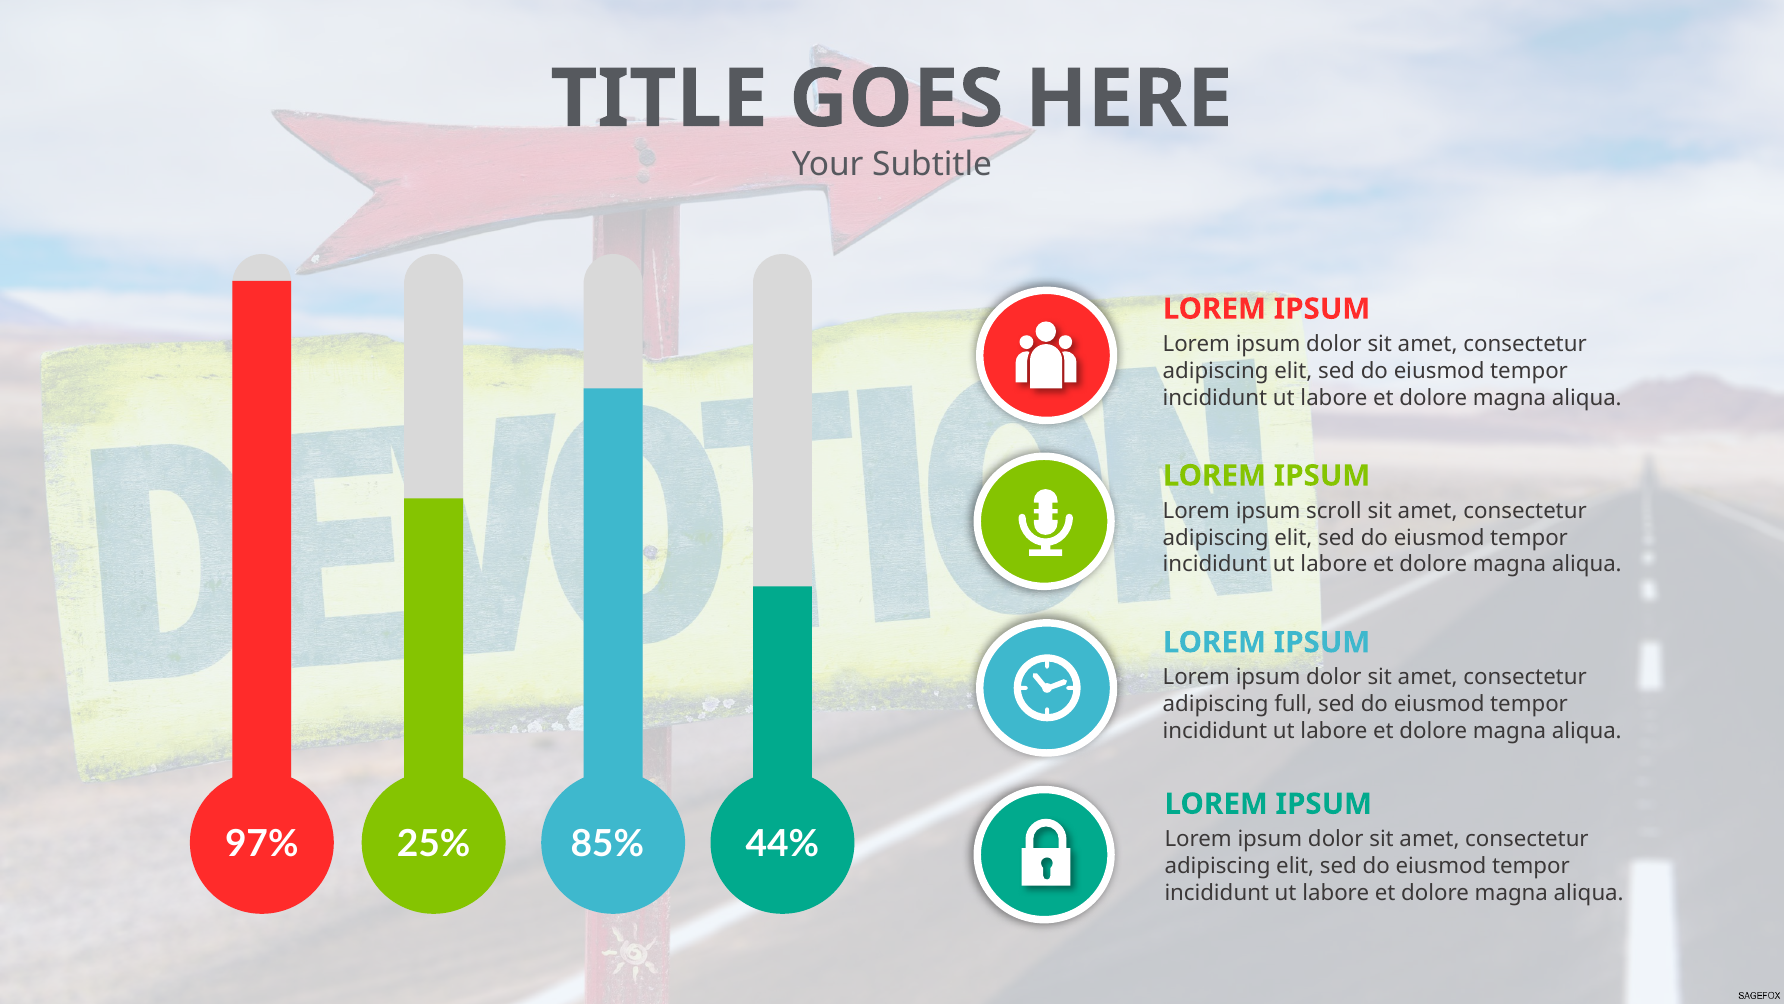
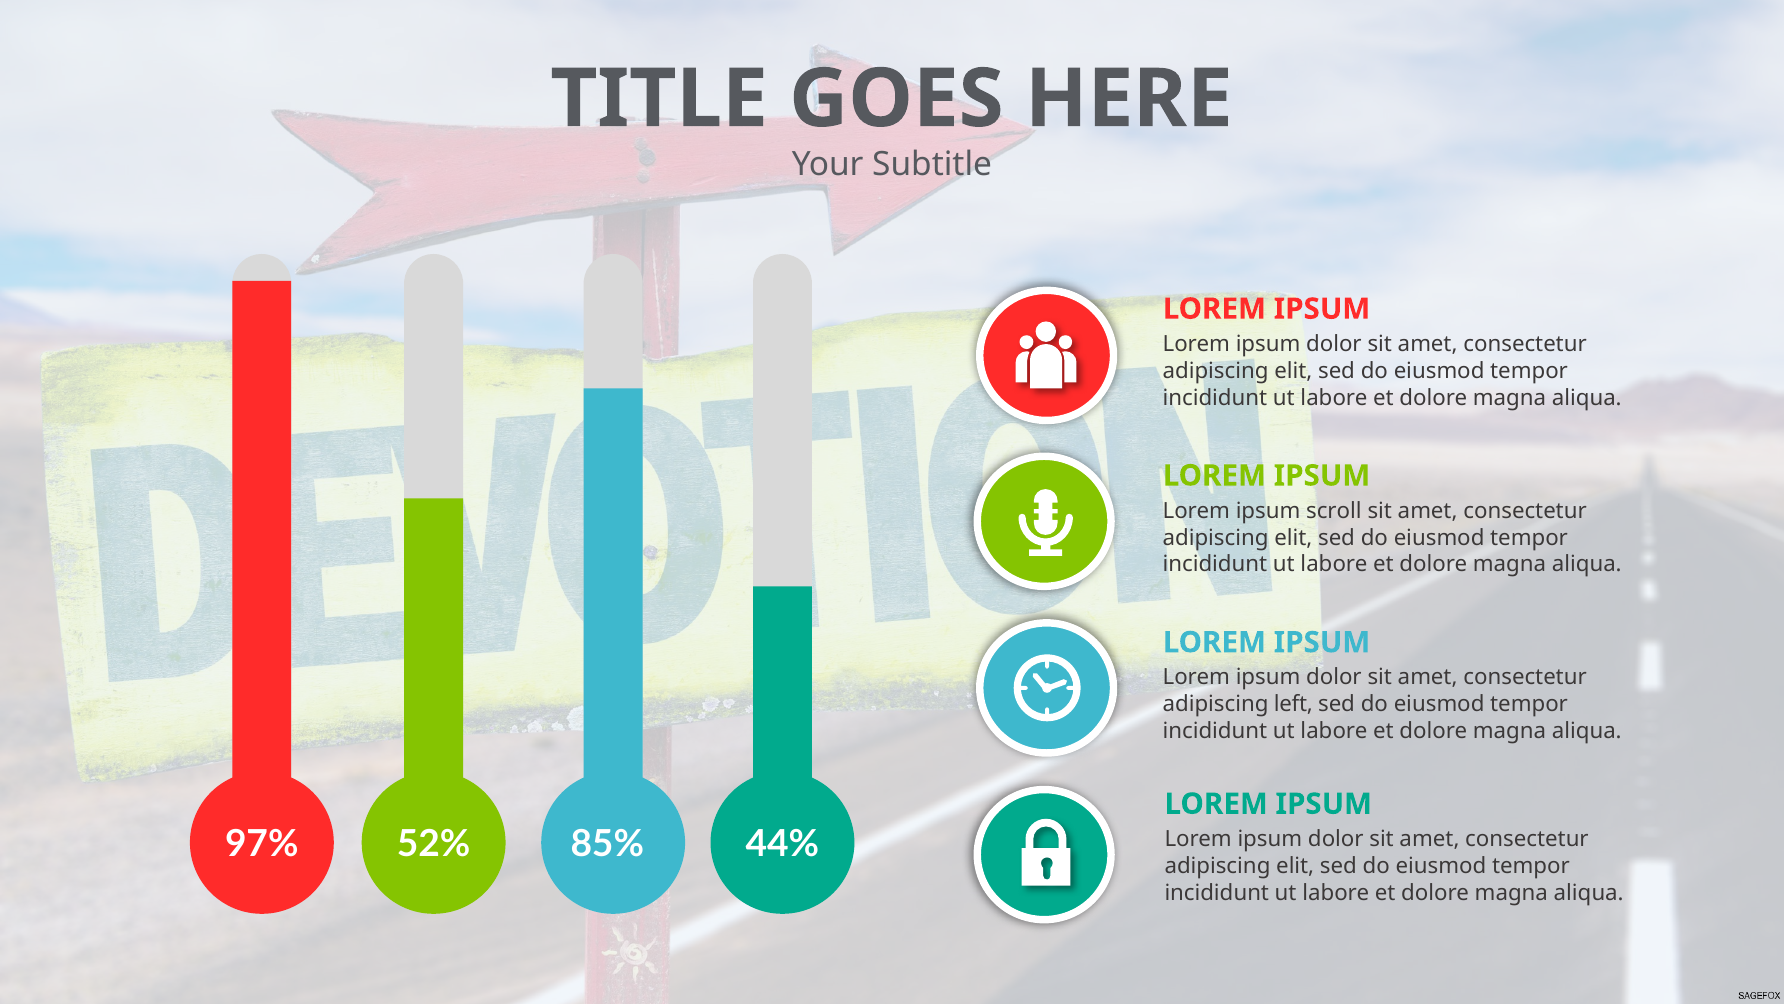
full: full -> left (1293, 704)
25%: 25% -> 52% (434, 844)
